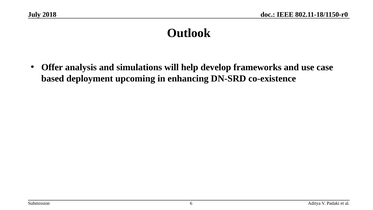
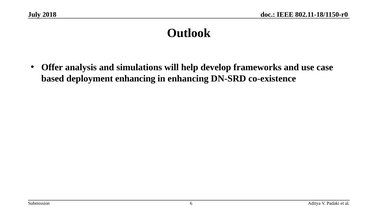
deployment upcoming: upcoming -> enhancing (135, 79)
